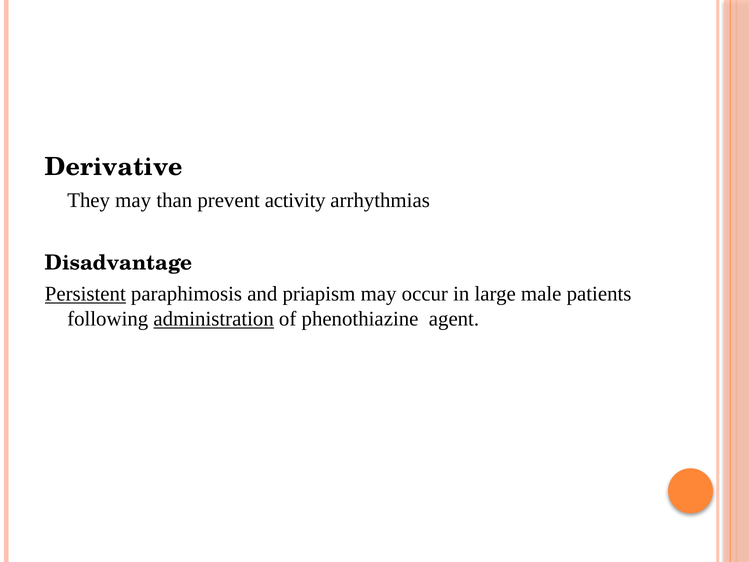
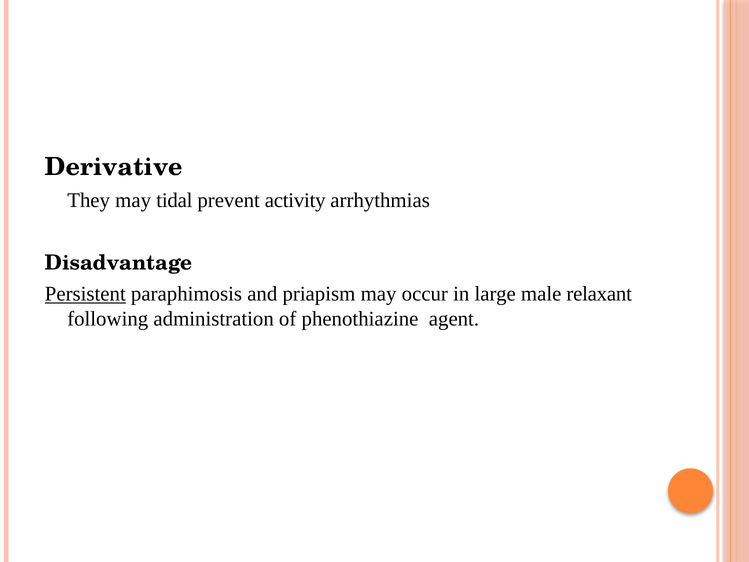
than: than -> tidal (174, 200)
patients: patients -> relaxant (599, 294)
administration underline: present -> none (214, 319)
